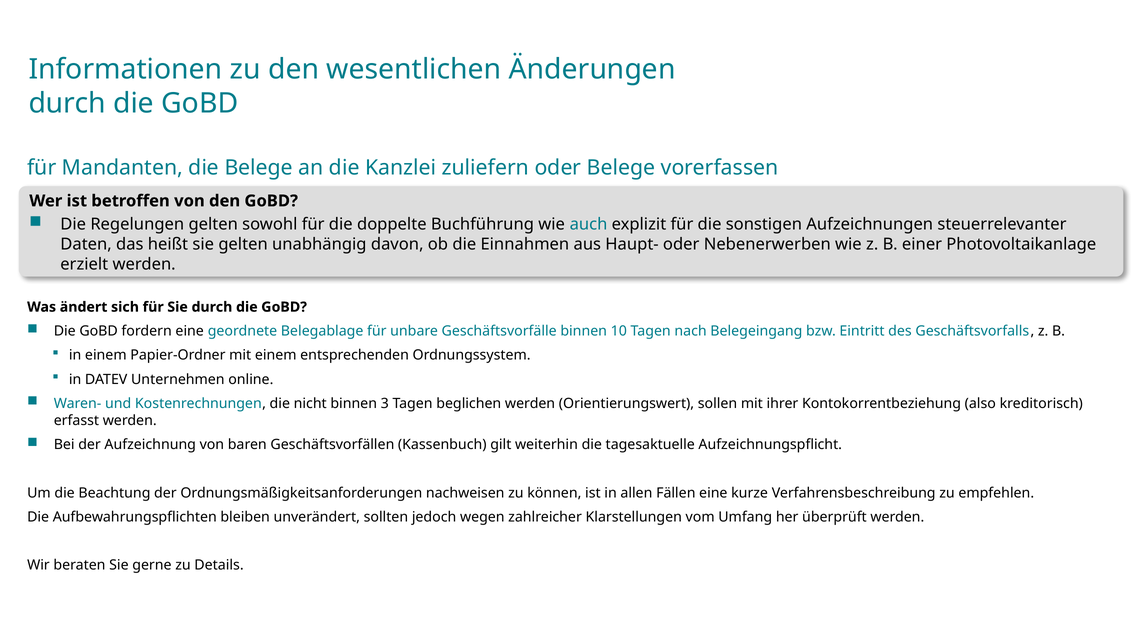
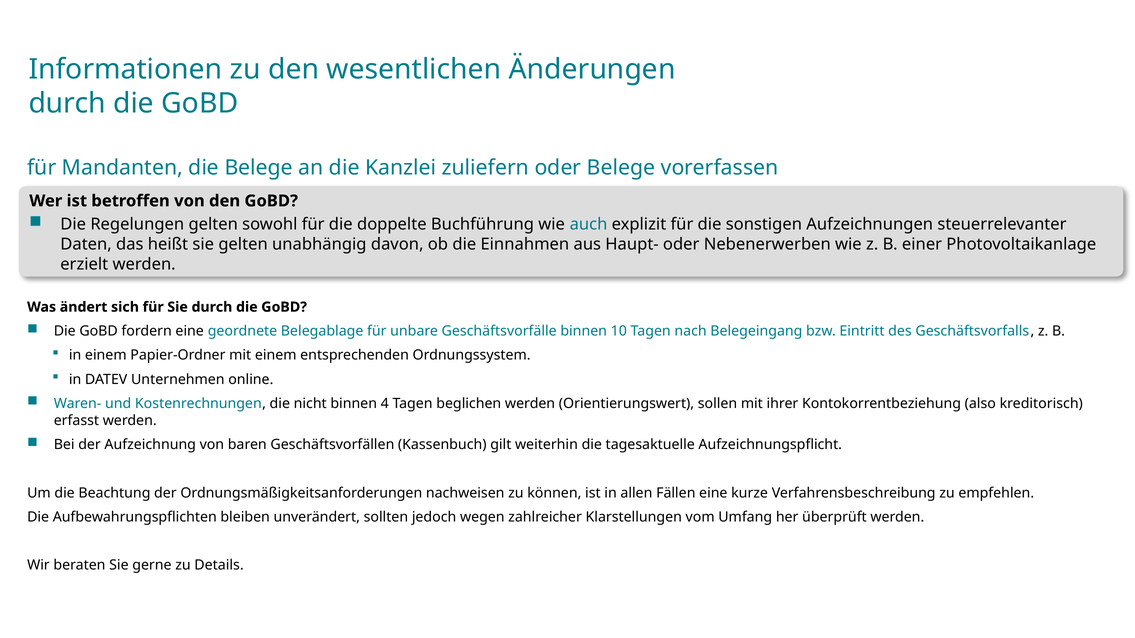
3: 3 -> 4 (385, 404)
